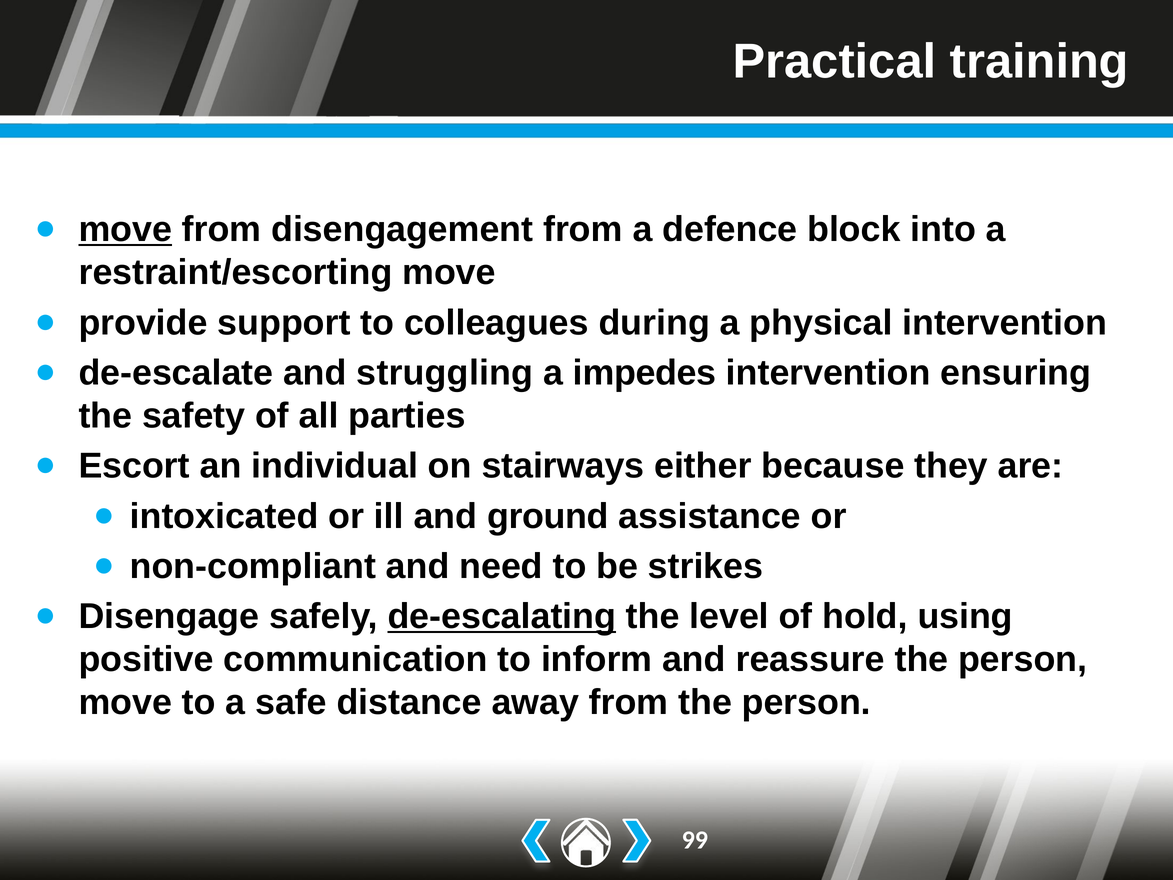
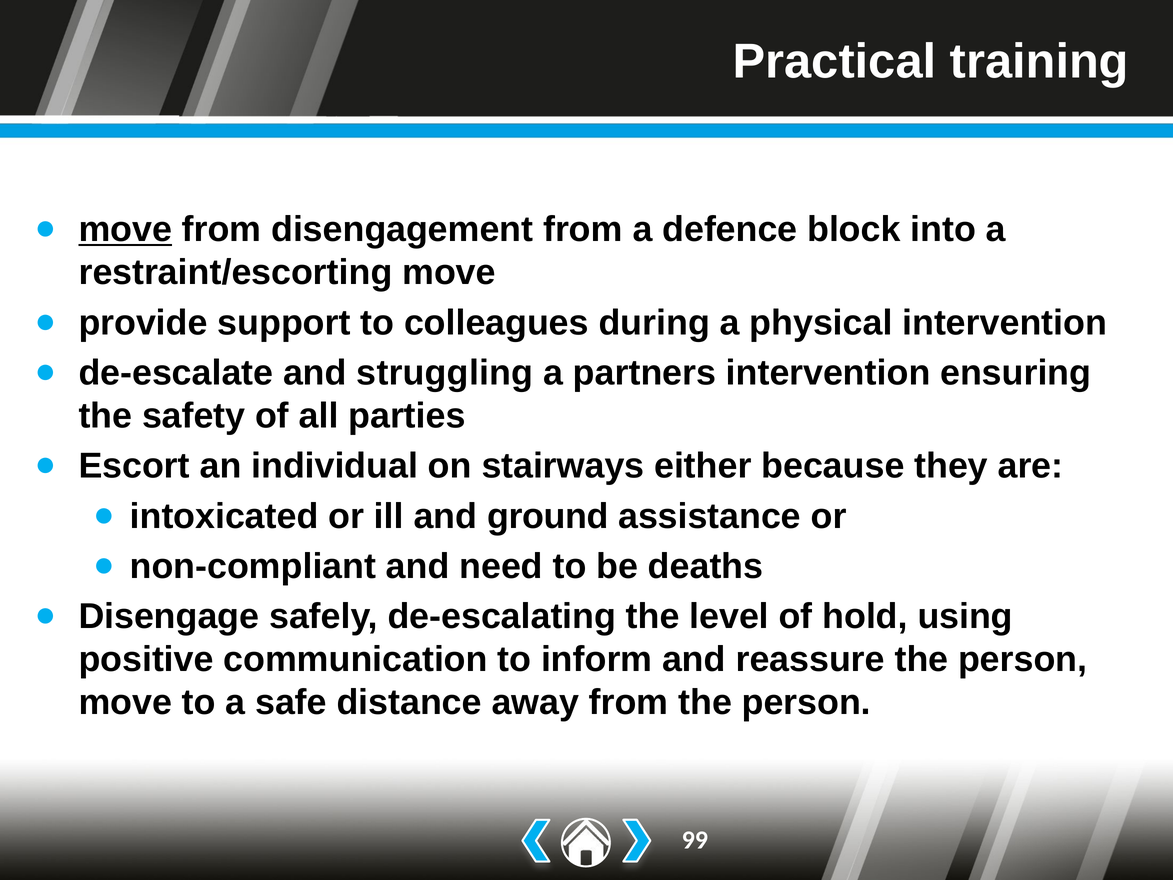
impedes: impedes -> partners (645, 373)
strikes: strikes -> deaths (706, 566)
de-escalating underline: present -> none (502, 616)
